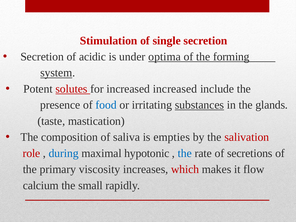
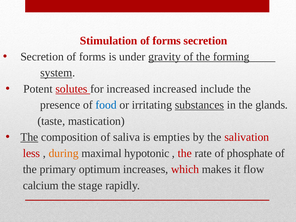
Stimulation of single: single -> forms (167, 41)
Secretion of acidic: acidic -> forms (92, 57)
optima: optima -> gravity (165, 57)
The underline: none -> present (29, 137)
role: role -> less (31, 153)
during colour: blue -> orange (64, 153)
the colour: blue -> red (185, 153)
secretions: secretions -> phosphate (250, 153)
viscosity: viscosity -> optimum (100, 169)
small: small -> stage (90, 185)
